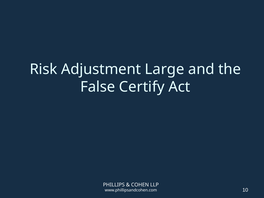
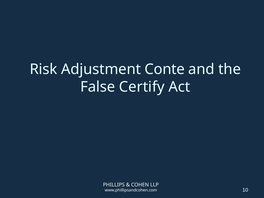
Large: Large -> Conte (165, 69)
